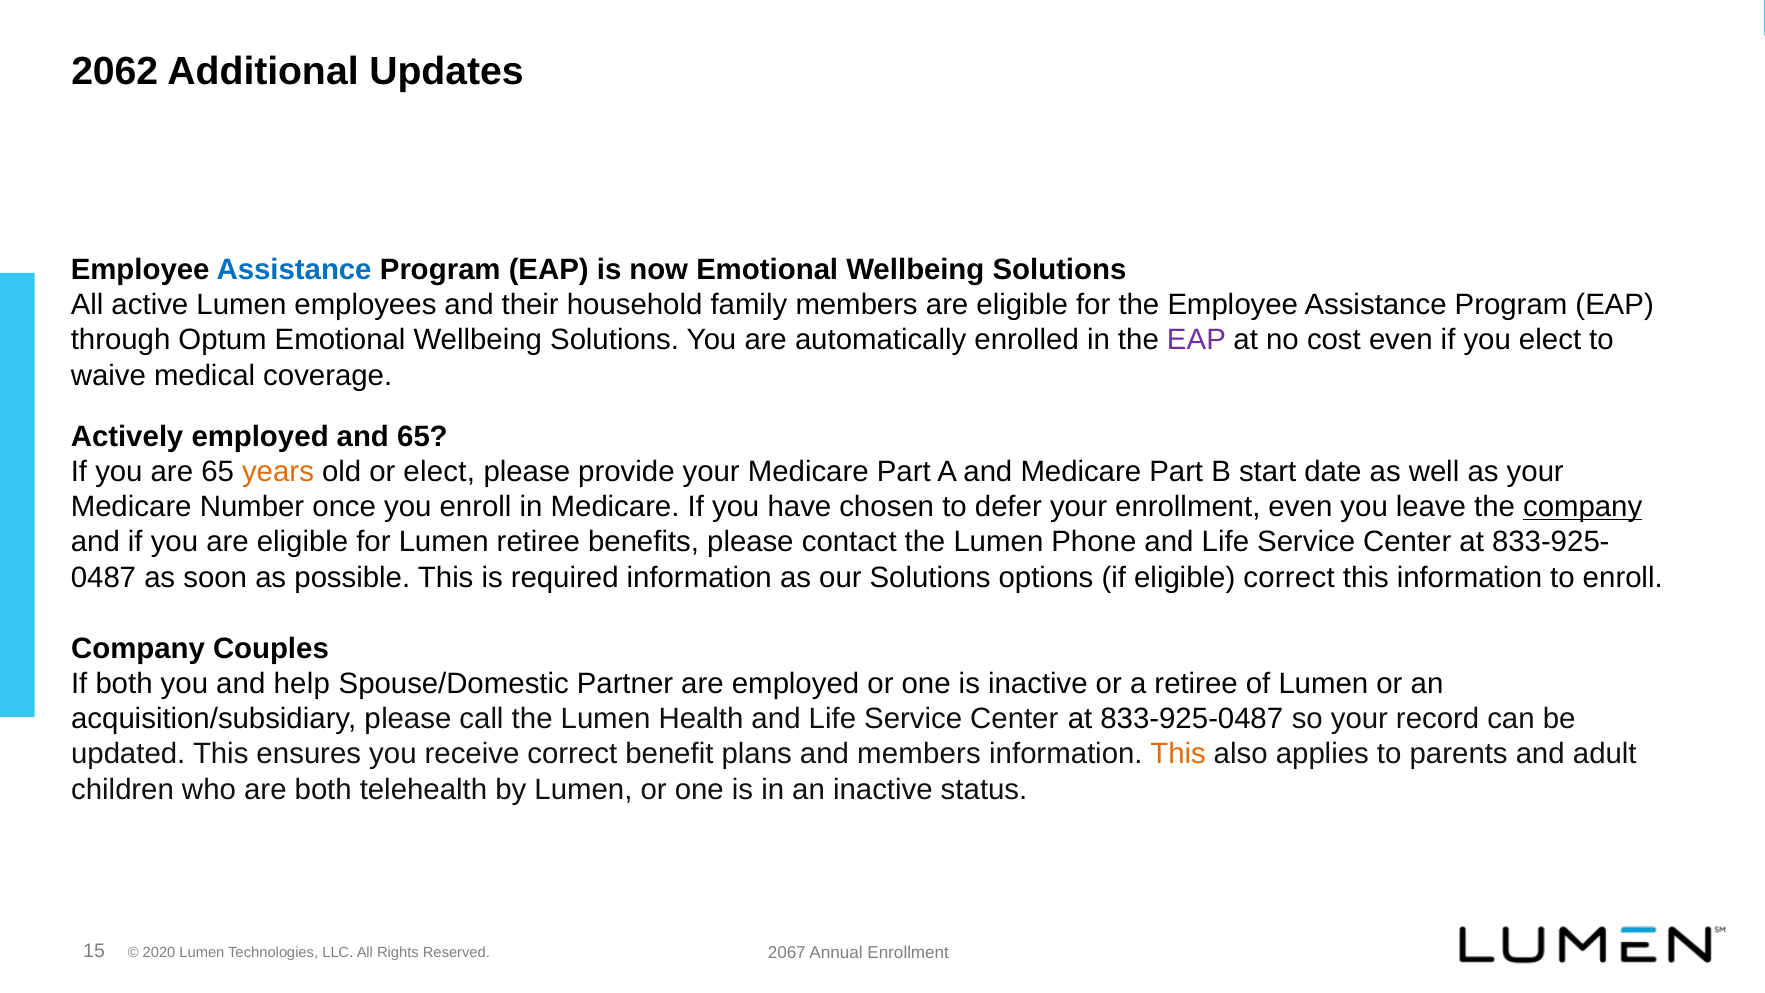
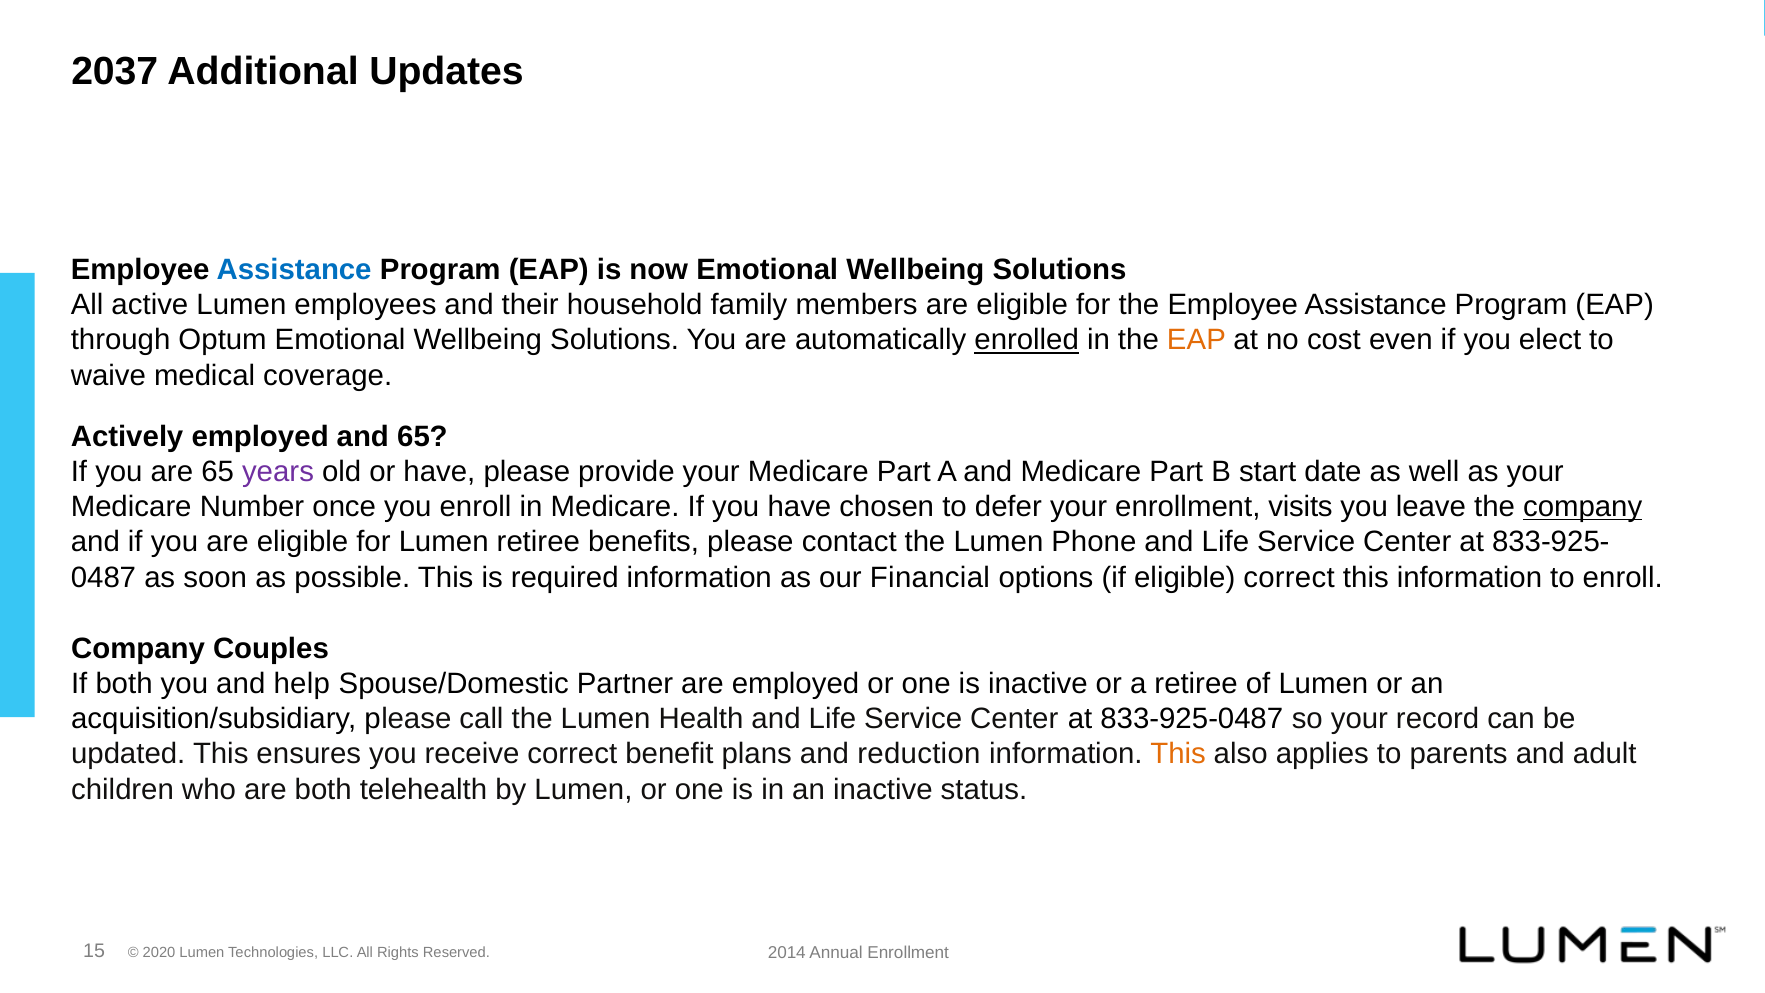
2062: 2062 -> 2037 (115, 71)
enrolled underline: none -> present (1027, 340)
EAP colour: purple -> orange (1196, 340)
years colour: orange -> purple (278, 472)
or elect: elect -> have (439, 472)
enrollment even: even -> visits (1301, 507)
our Solutions: Solutions -> Financial (930, 577)
and members: members -> reduction (919, 754)
2067: 2067 -> 2014 (787, 953)
